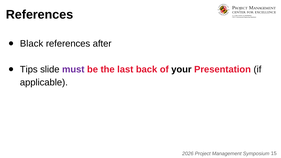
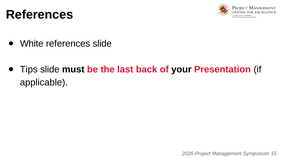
Black: Black -> White (32, 44)
references after: after -> slide (102, 44)
must colour: purple -> black (73, 69)
